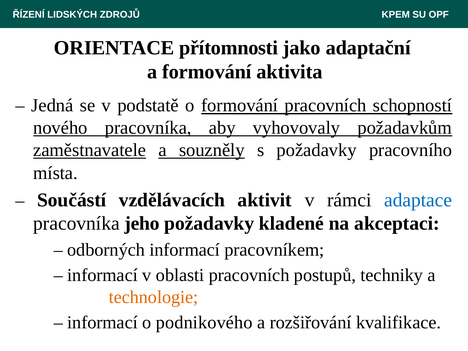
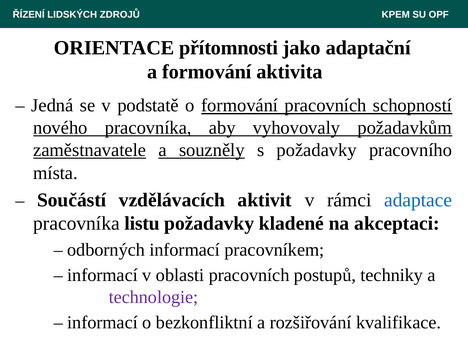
jeho: jeho -> listu (142, 223)
technologie colour: orange -> purple (153, 297)
podnikového: podnikového -> bezkonfliktní (204, 323)
